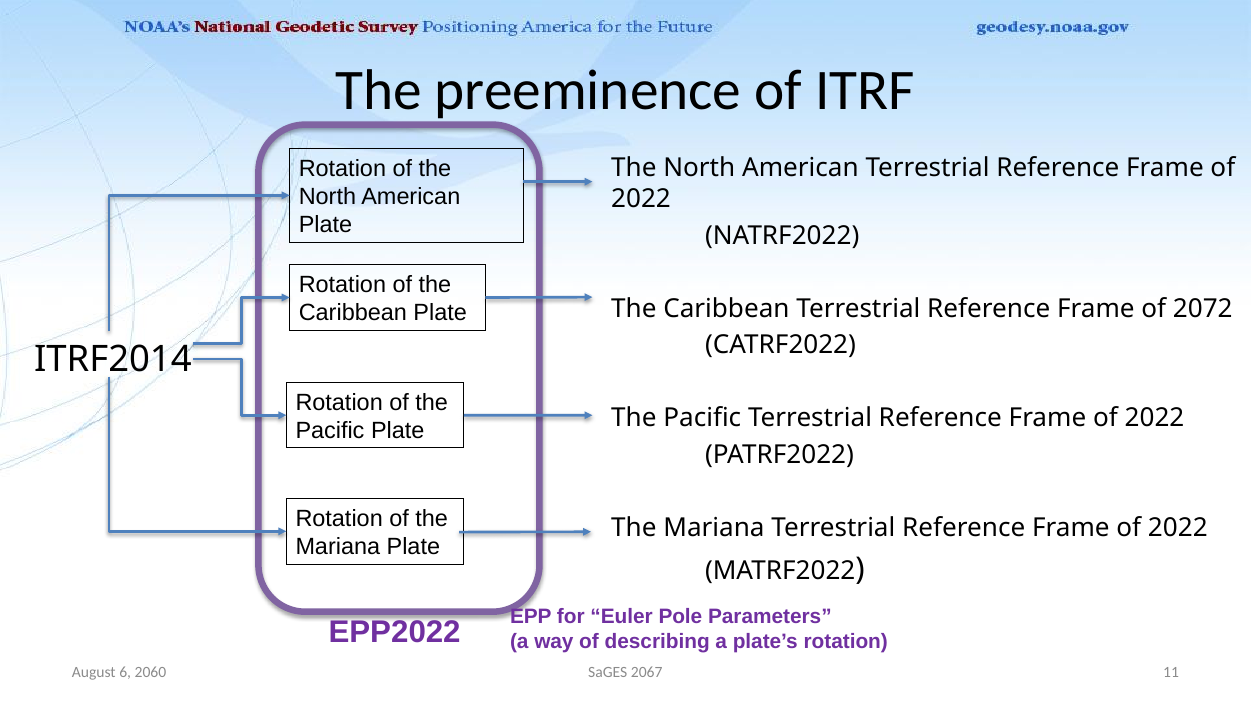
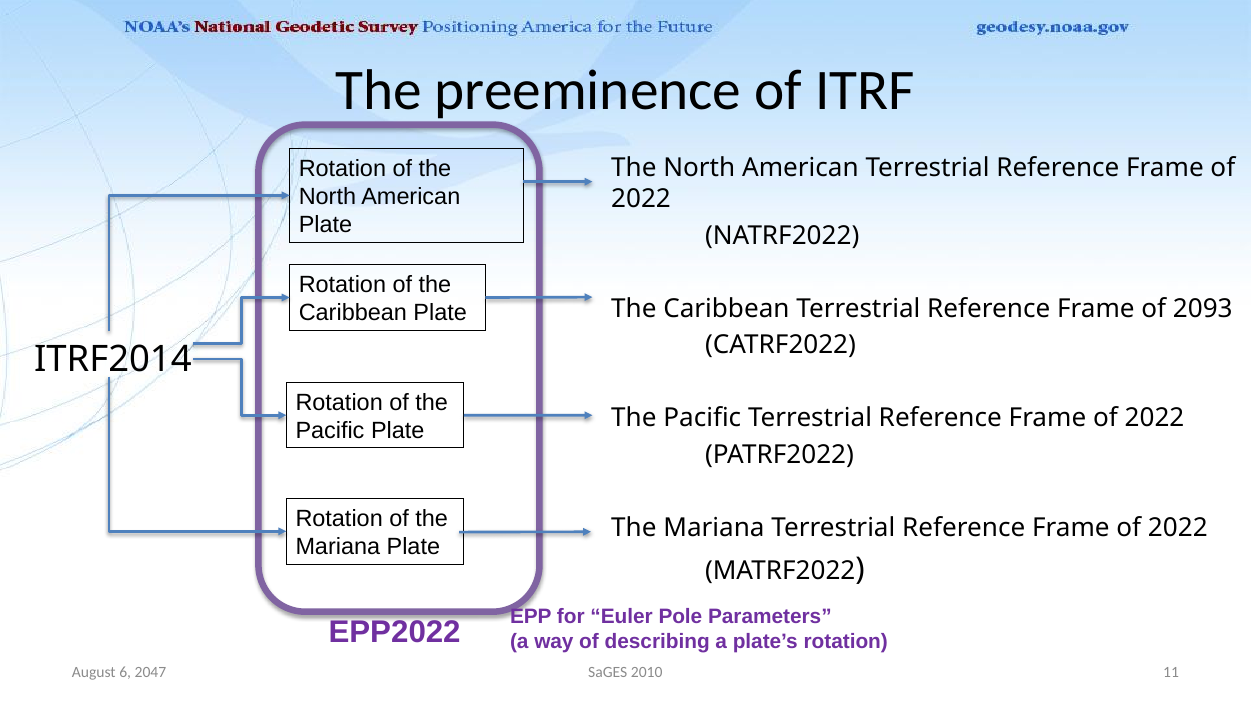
2072: 2072 -> 2093 (1203, 309)
2060: 2060 -> 2047 (150, 672)
2067: 2067 -> 2010 (647, 672)
